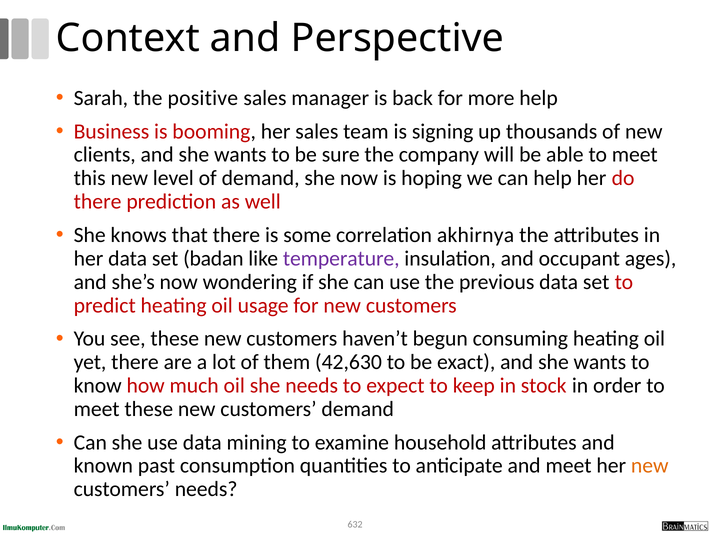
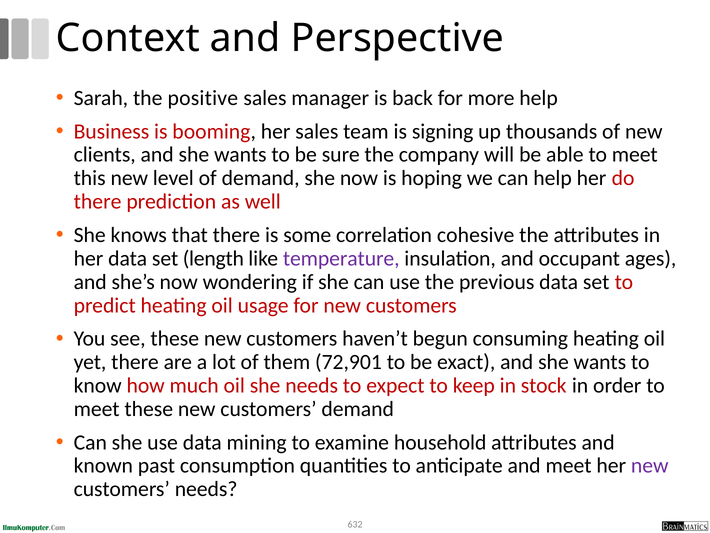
akhirnya: akhirnya -> cohesive (476, 235)
badan: badan -> length (213, 258)
42,630: 42,630 -> 72,901 (348, 362)
new colour: orange -> purple (650, 465)
